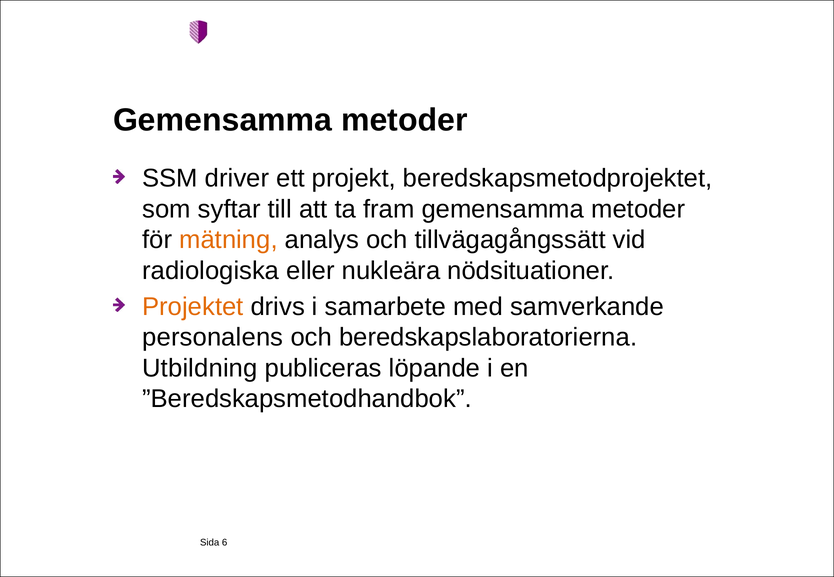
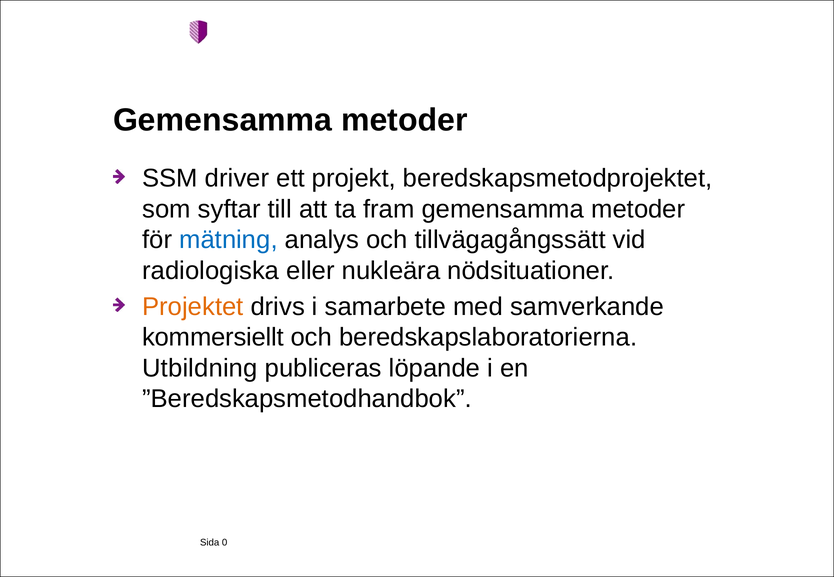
mätning colour: orange -> blue (228, 240)
personalens: personalens -> kommersiellt (213, 338)
6: 6 -> 0 (225, 543)
